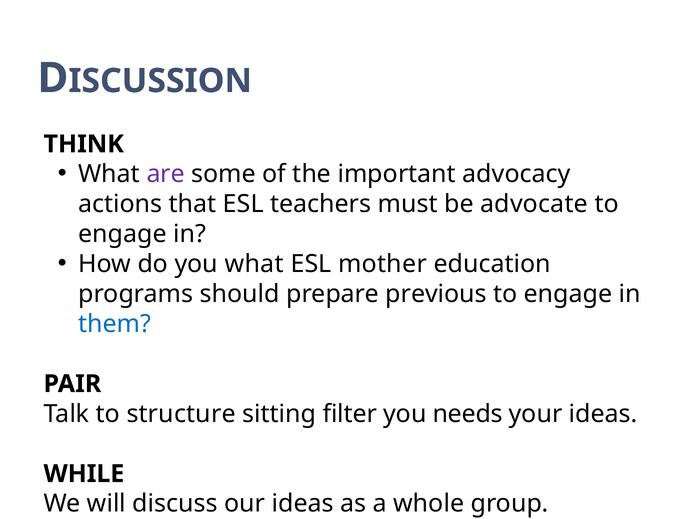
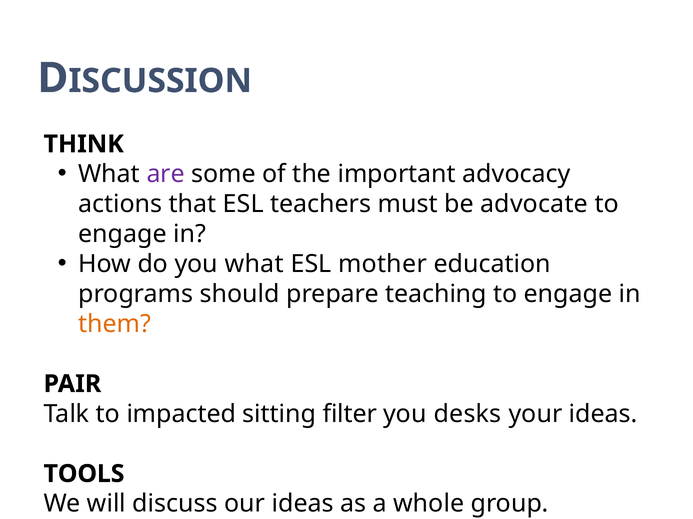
previous: previous -> teaching (436, 294)
them colour: blue -> orange (115, 324)
structure: structure -> impacted (181, 414)
needs: needs -> desks (467, 414)
WHILE: WHILE -> TOOLS (84, 474)
